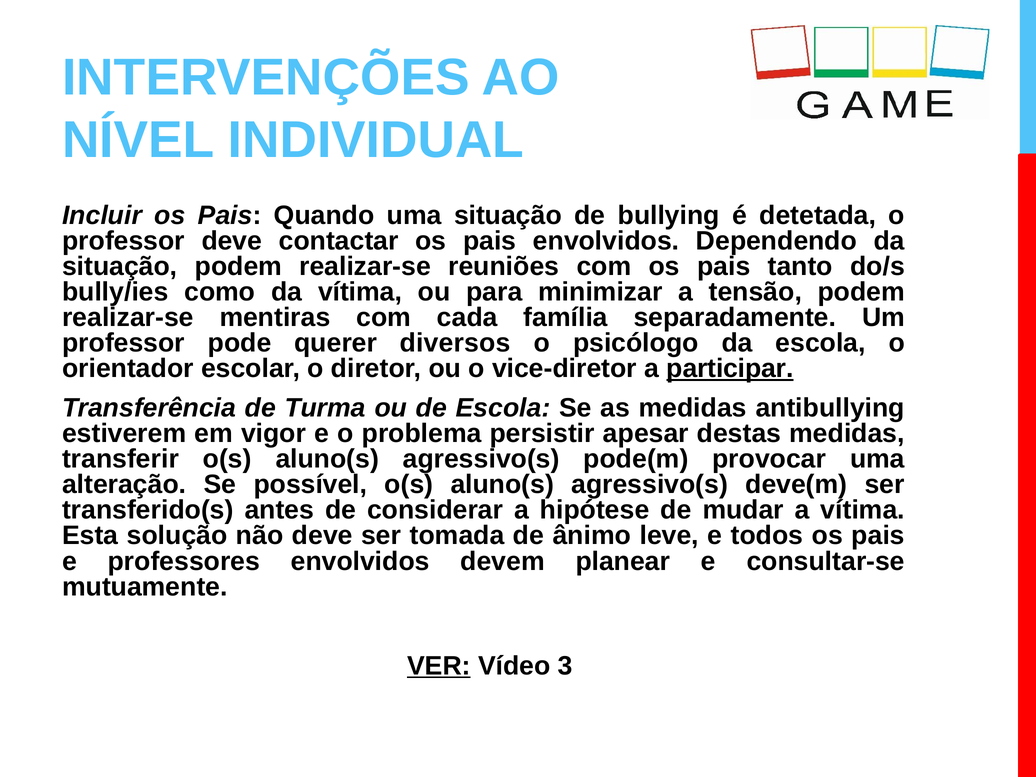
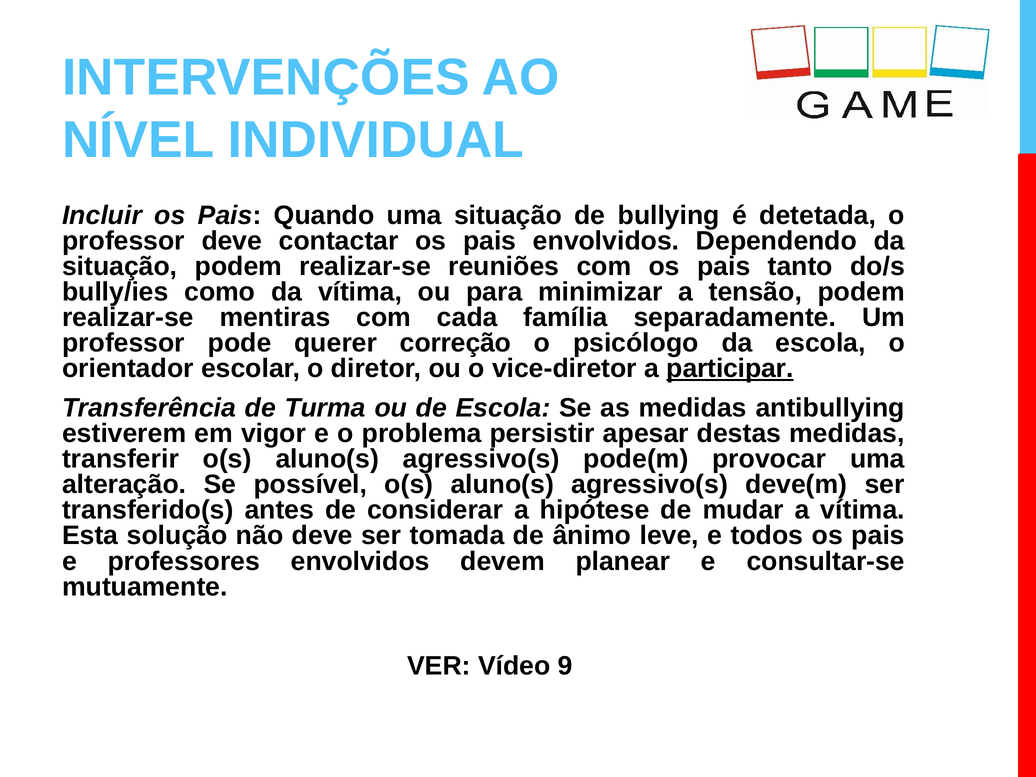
diversos: diversos -> correção (455, 343)
VER underline: present -> none (439, 666)
3: 3 -> 9 (565, 666)
